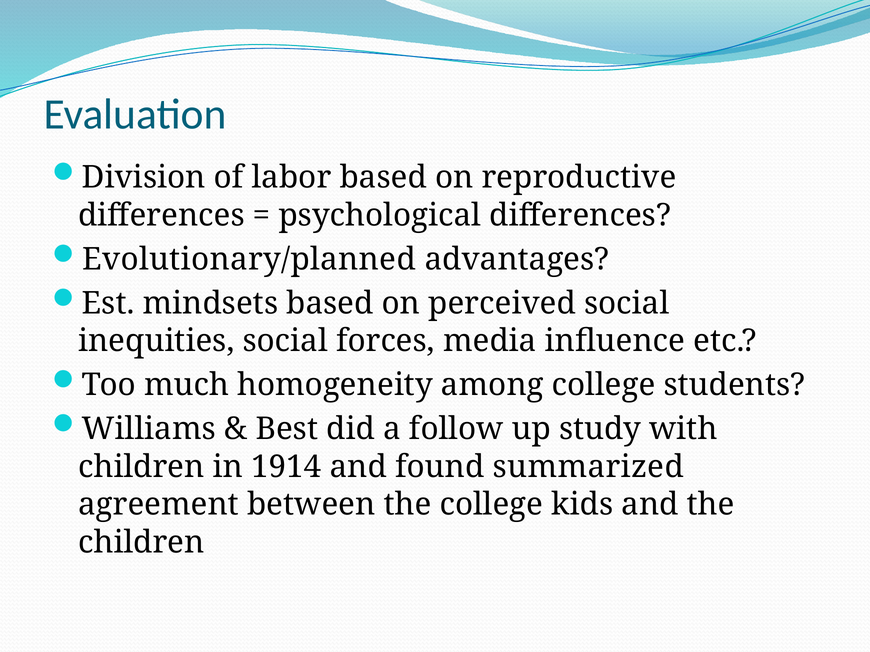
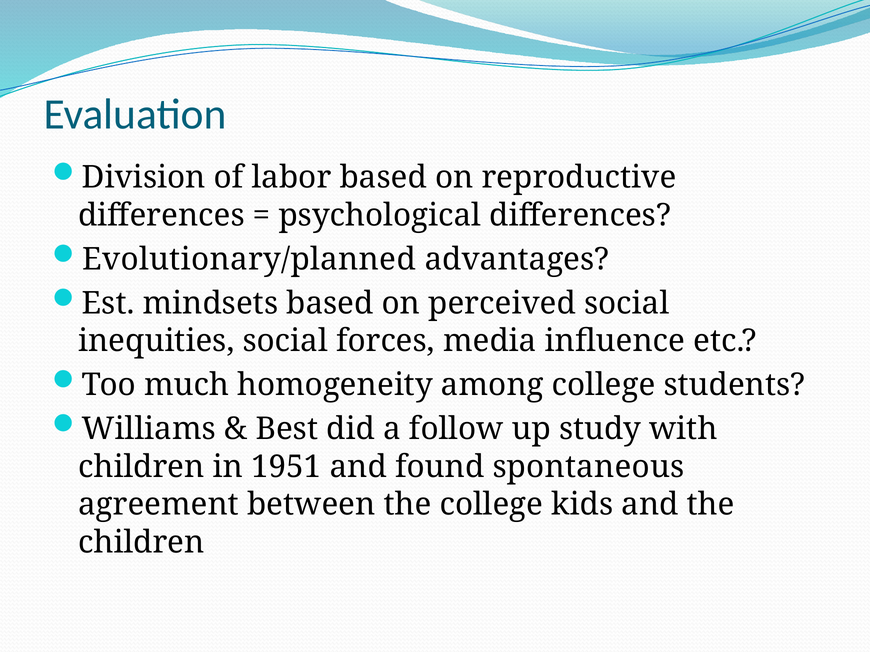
1914: 1914 -> 1951 (286, 467)
summarized: summarized -> spontaneous (588, 467)
